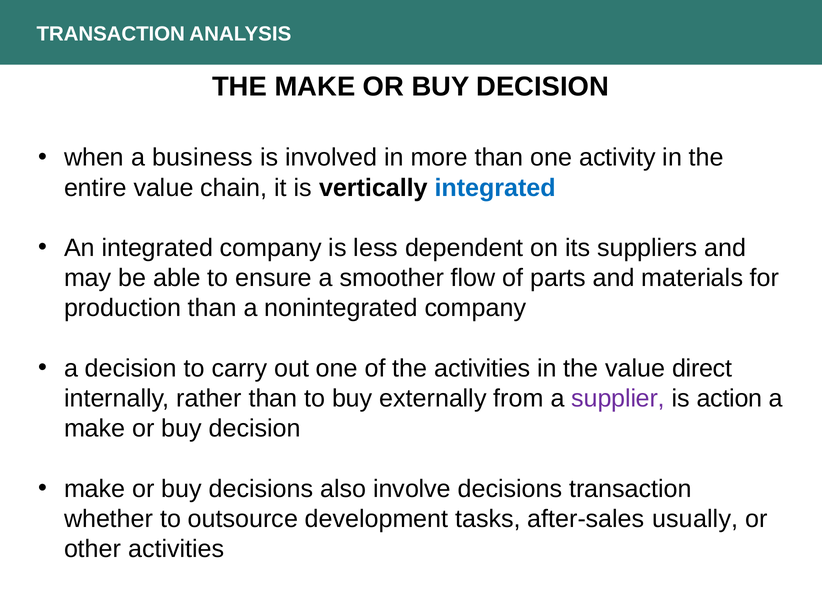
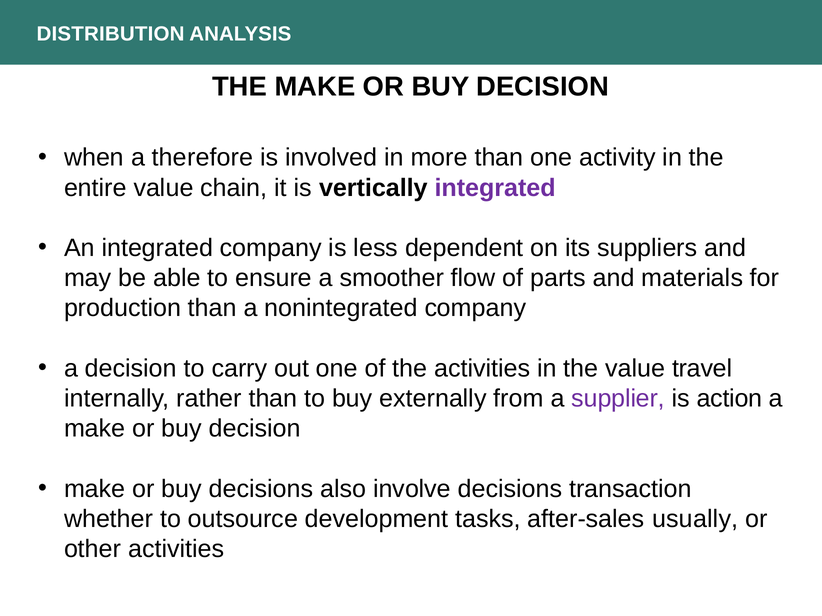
TRANSACTION: TRANSACTION -> DISTRIBUTION (111, 34)
business: business -> therefore (203, 158)
integrated colour: blue -> purple (495, 188)
direct: direct -> travel (702, 369)
